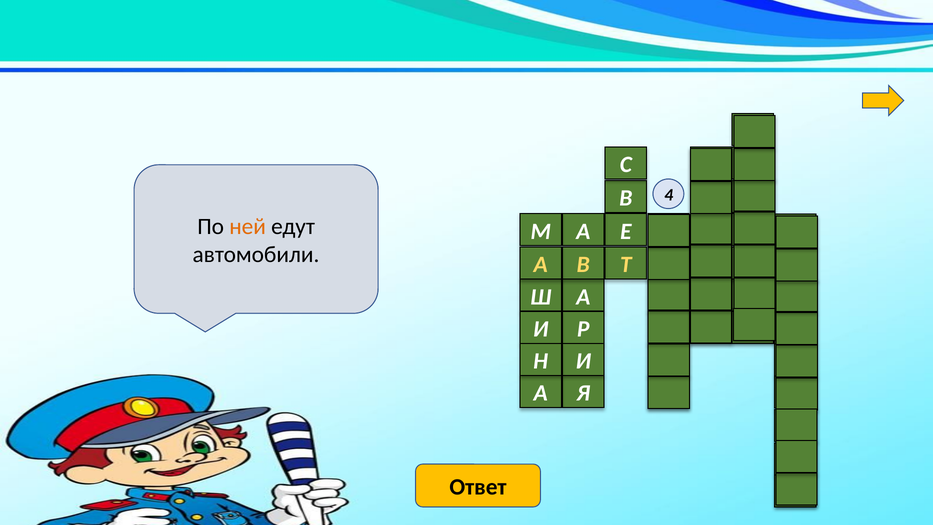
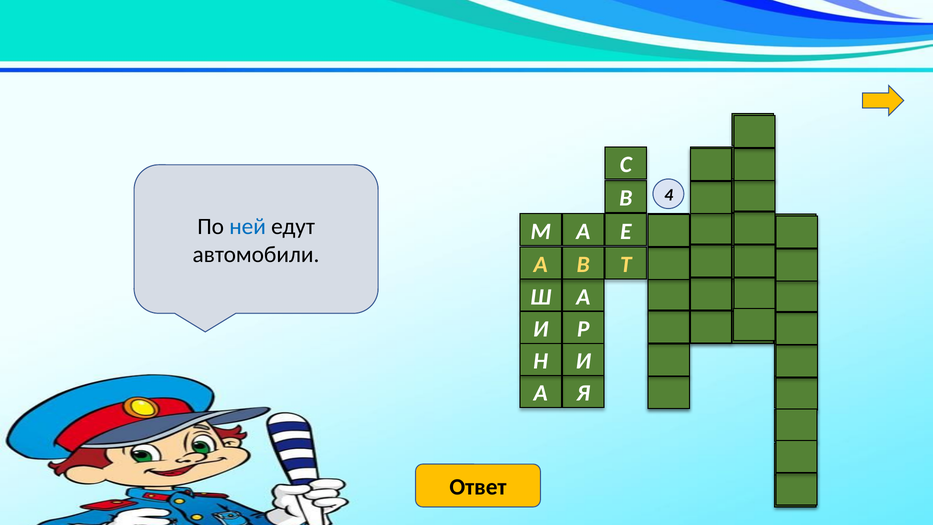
ней colour: orange -> blue (248, 227)
